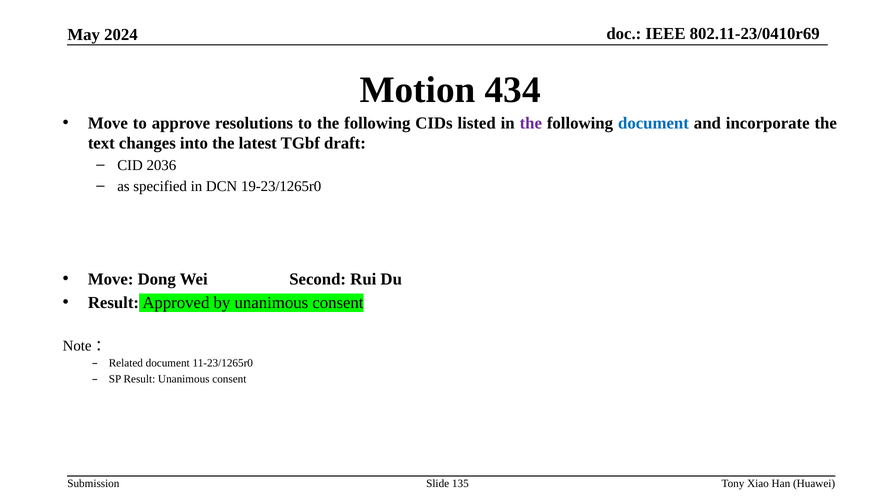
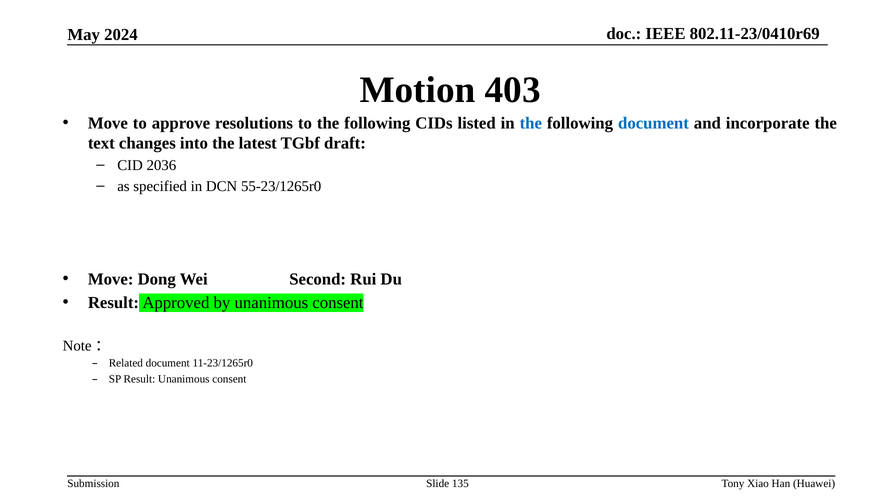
434: 434 -> 403 (513, 90)
the colour: purple -> blue (531, 123)
19-23/1265r0: 19-23/1265r0 -> 55-23/1265r0 (281, 186)
